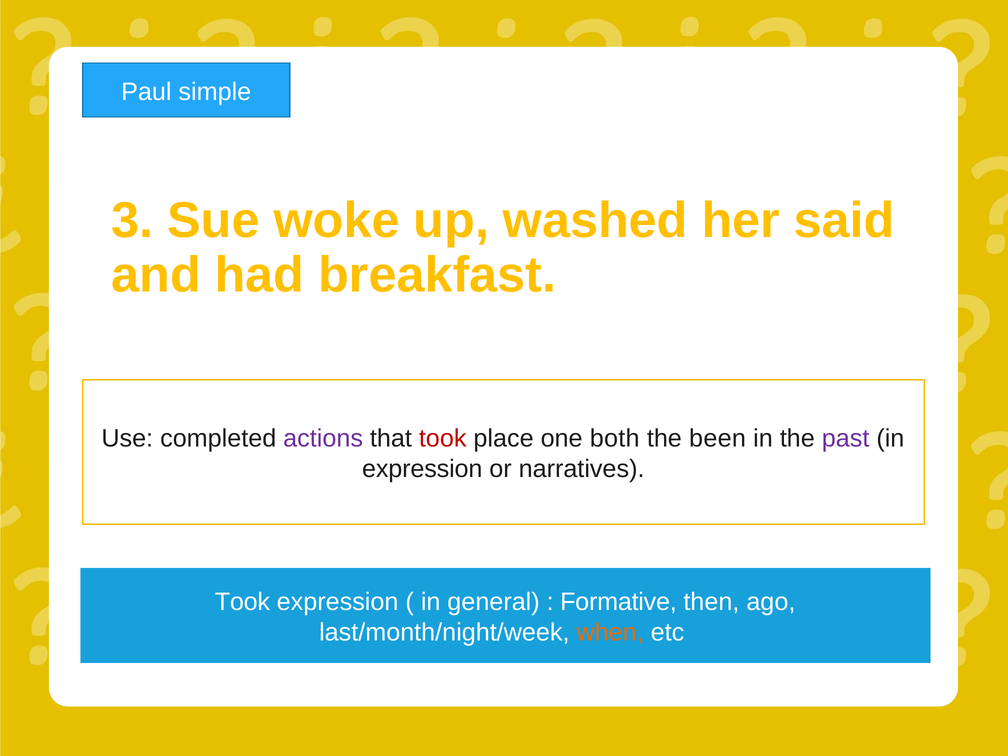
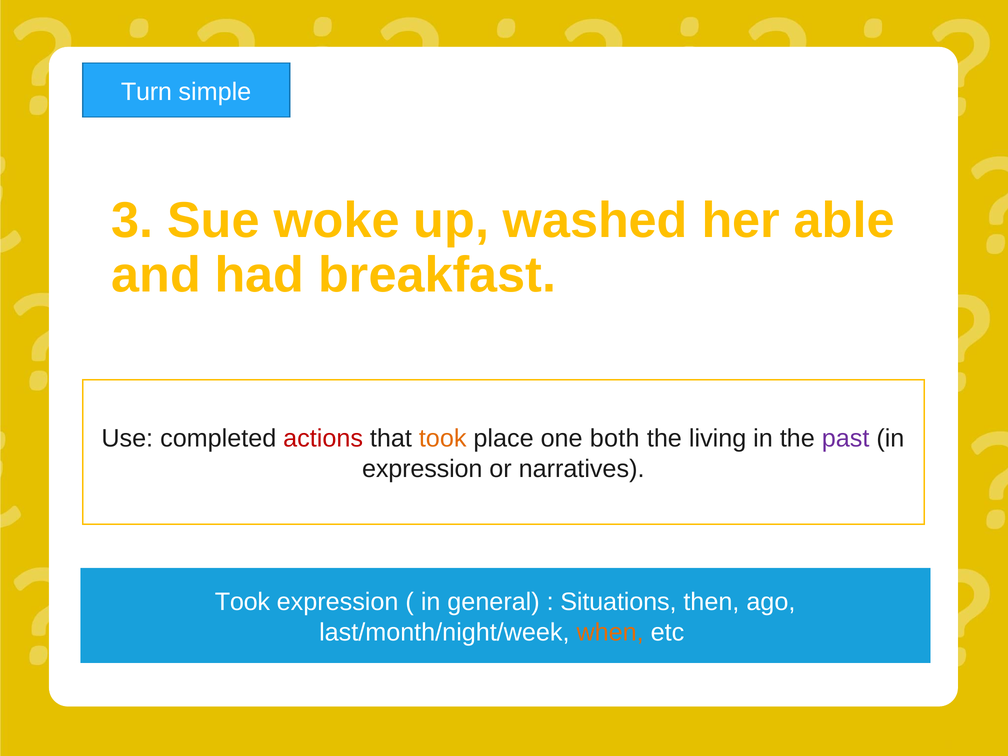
Paul: Paul -> Turn (146, 92)
said: said -> able (844, 221)
actions colour: purple -> red (323, 439)
took colour: red -> orange (443, 439)
been: been -> living (718, 439)
Formative: Formative -> Situations (618, 602)
